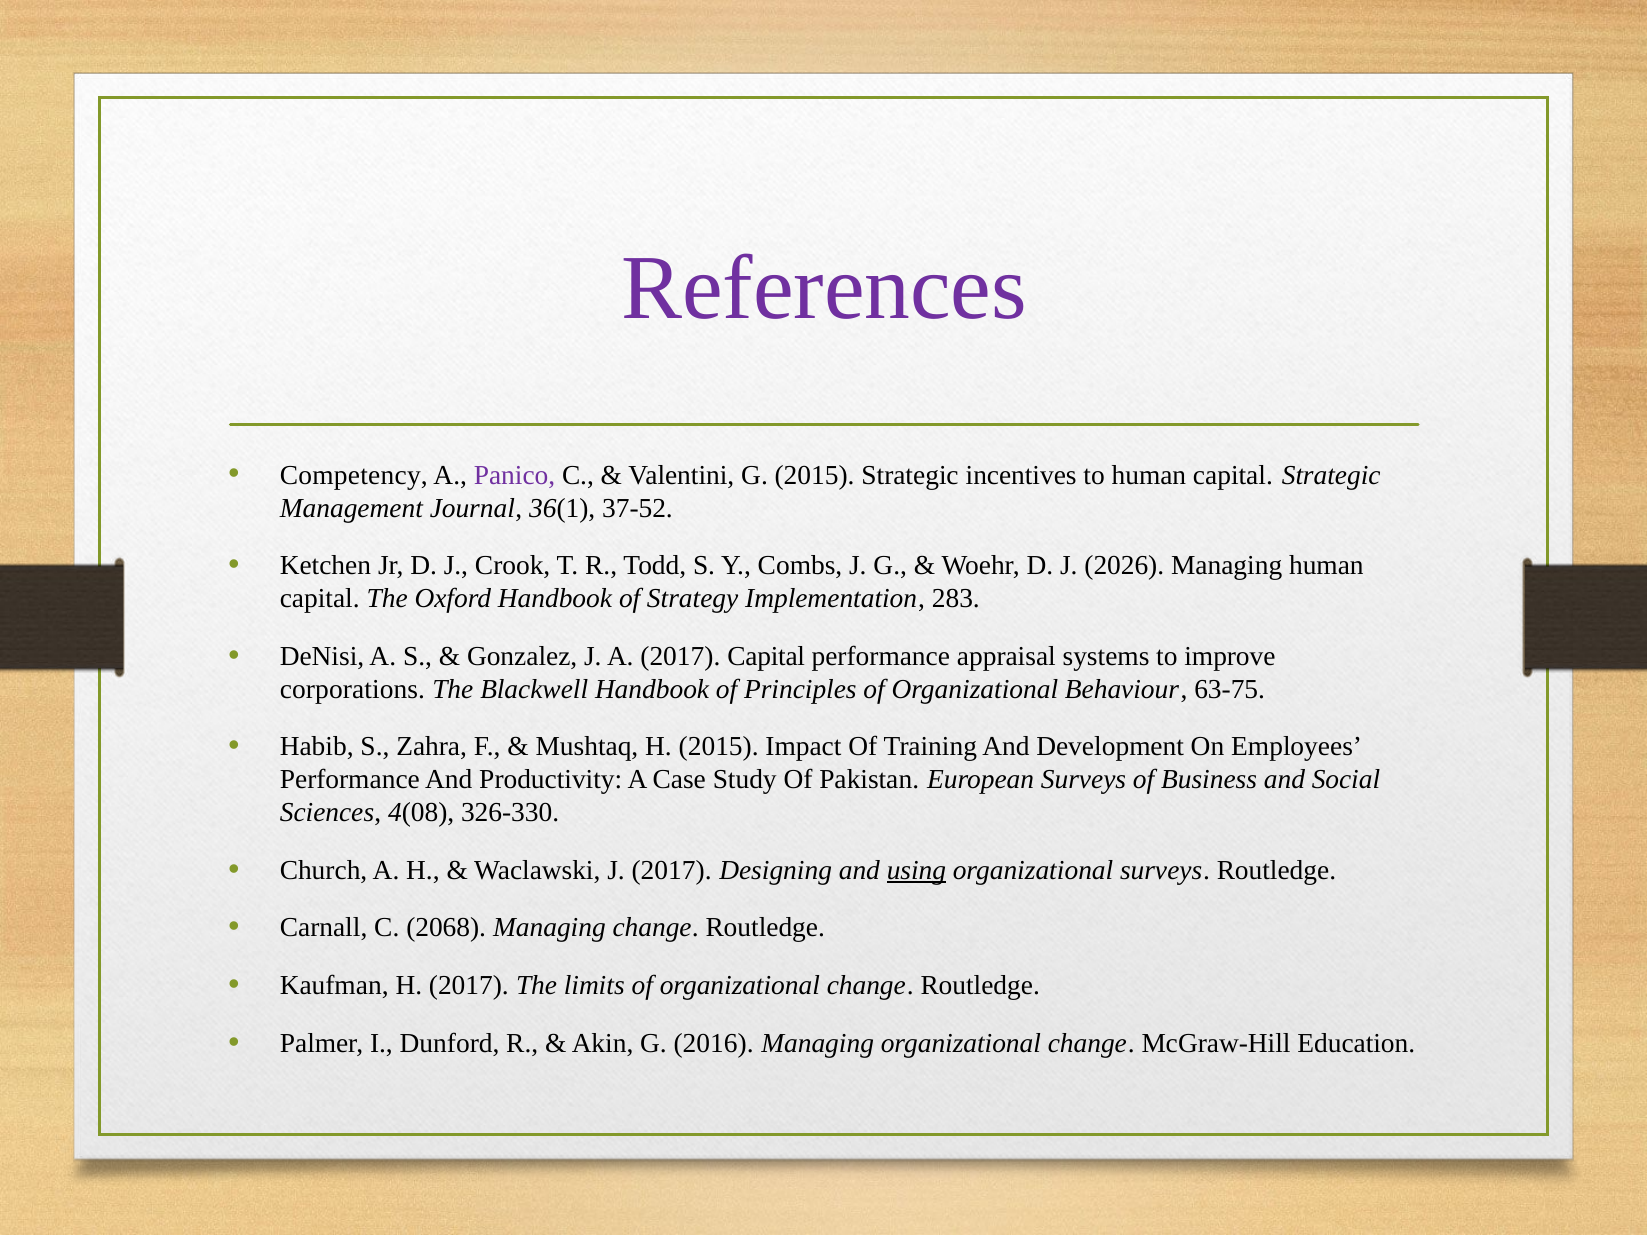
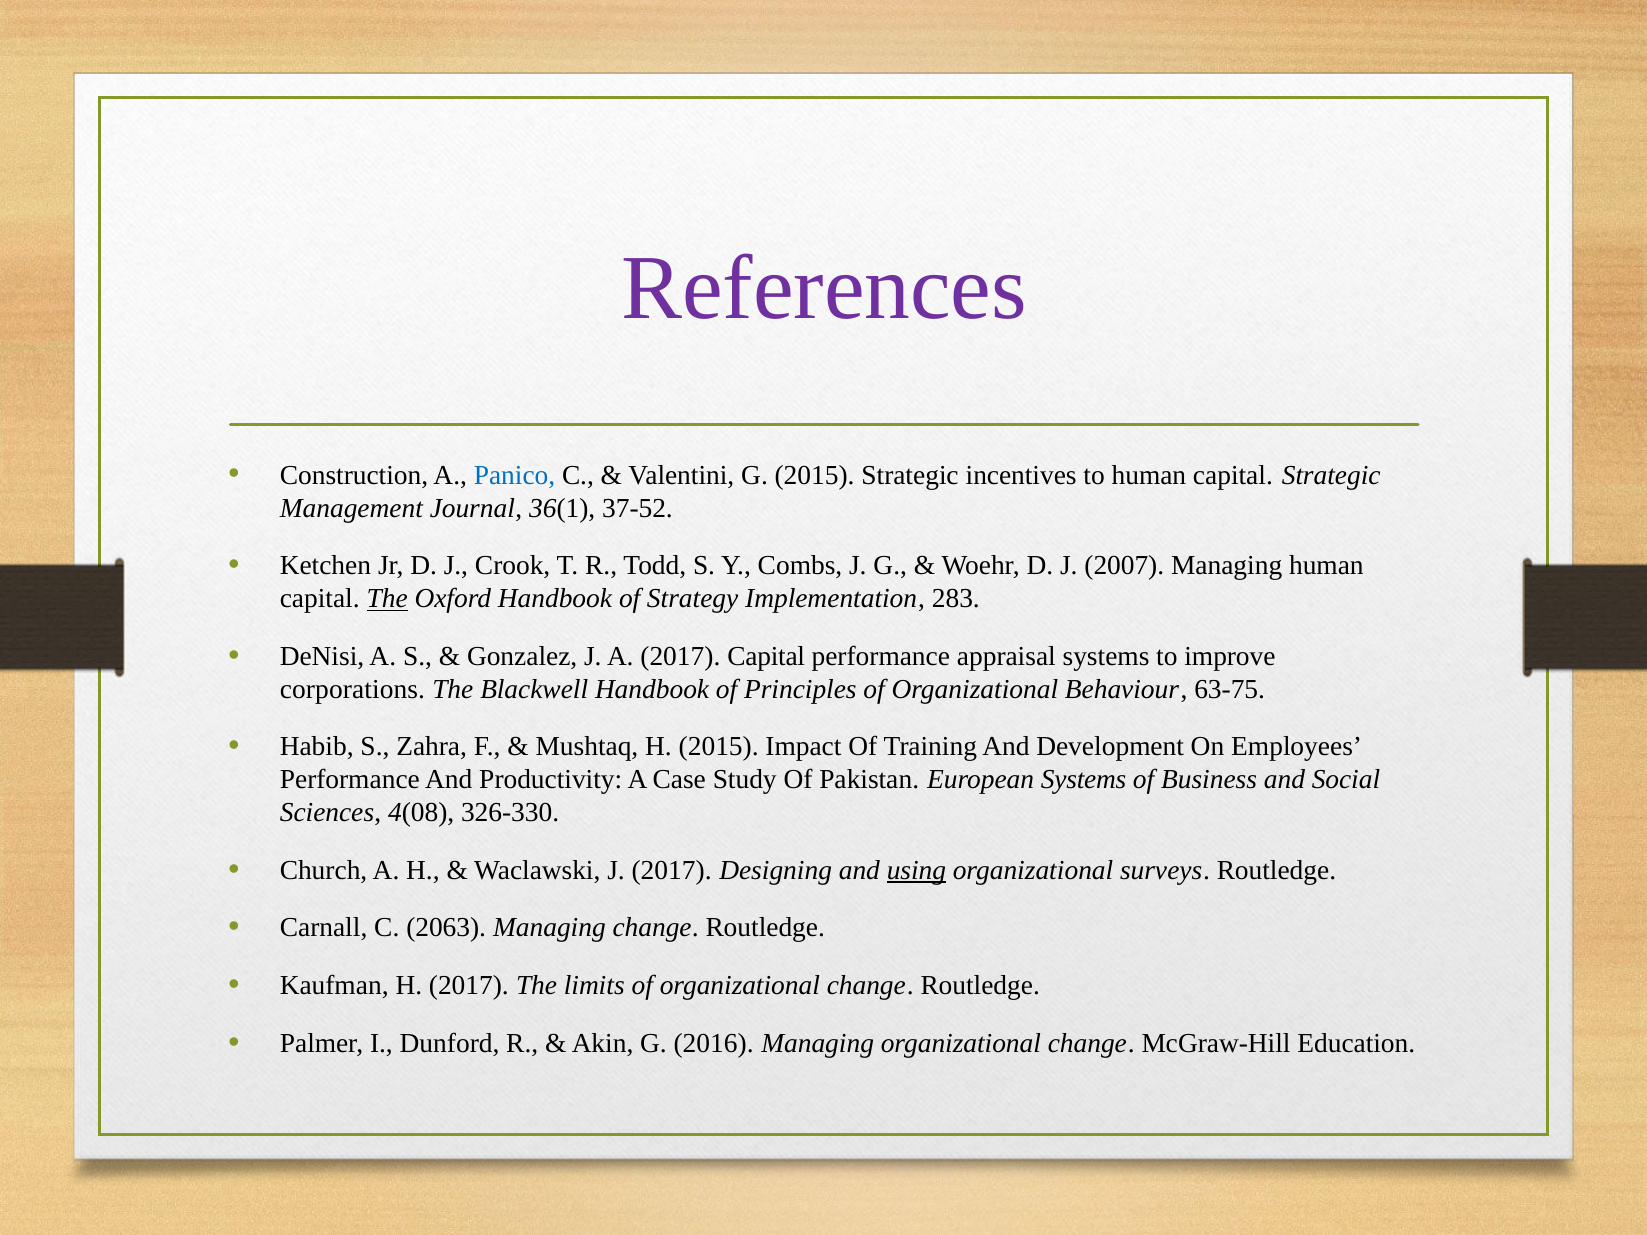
Competency: Competency -> Construction (354, 475)
Panico colour: purple -> blue (515, 475)
2026: 2026 -> 2007 (1124, 566)
The underline: none -> present (387, 599)
European Surveys: Surveys -> Systems (1084, 780)
2068: 2068 -> 2063 (446, 928)
